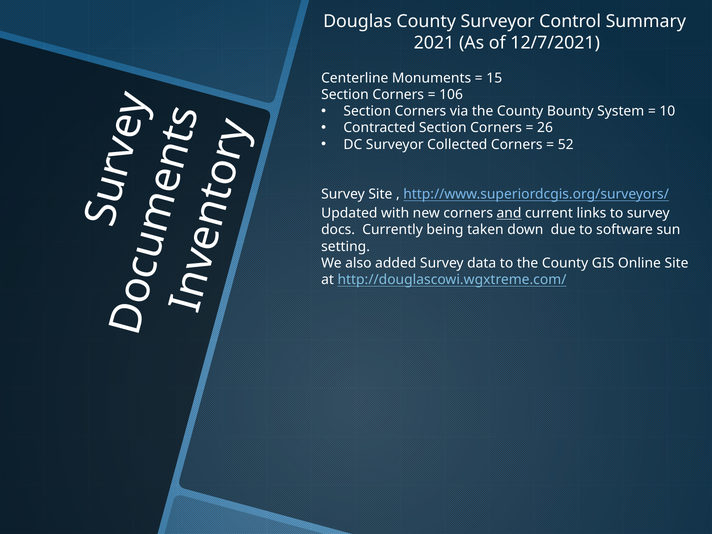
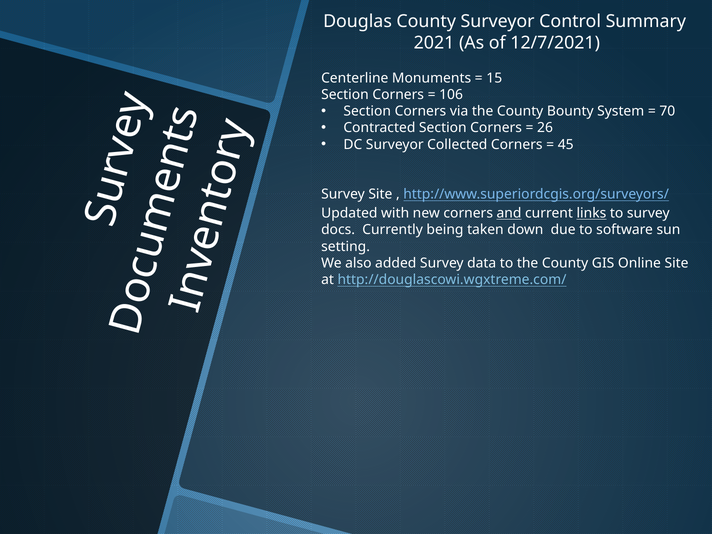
10: 10 -> 70 (667, 111)
52: 52 -> 45 (566, 145)
links underline: none -> present (591, 213)
